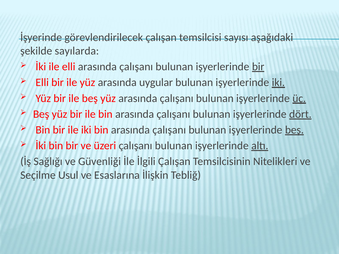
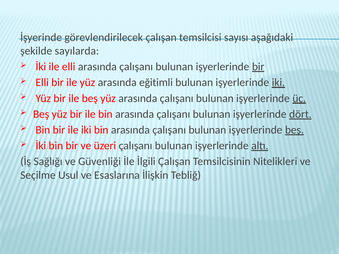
uygular: uygular -> eğitimli (156, 83)
